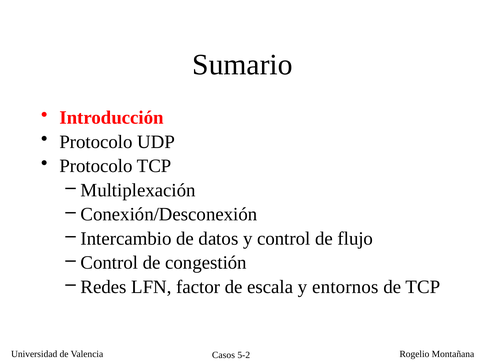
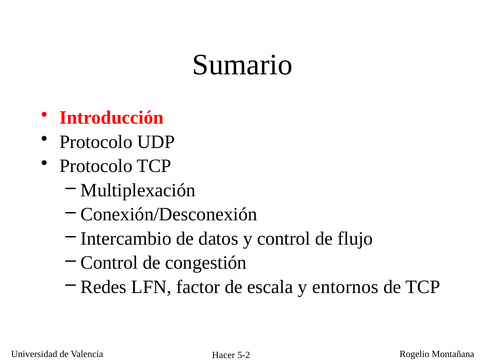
Casos: Casos -> Hacer (224, 355)
